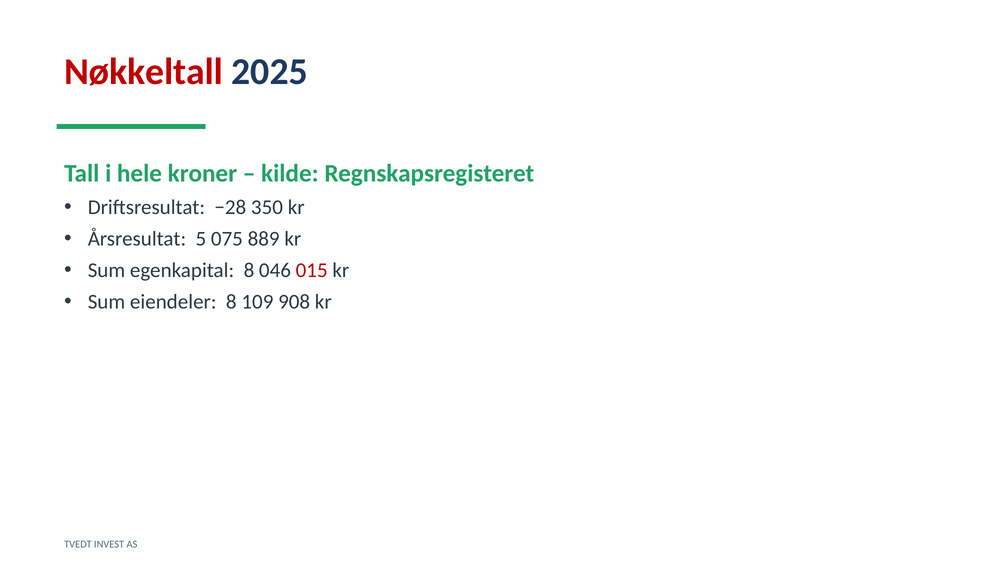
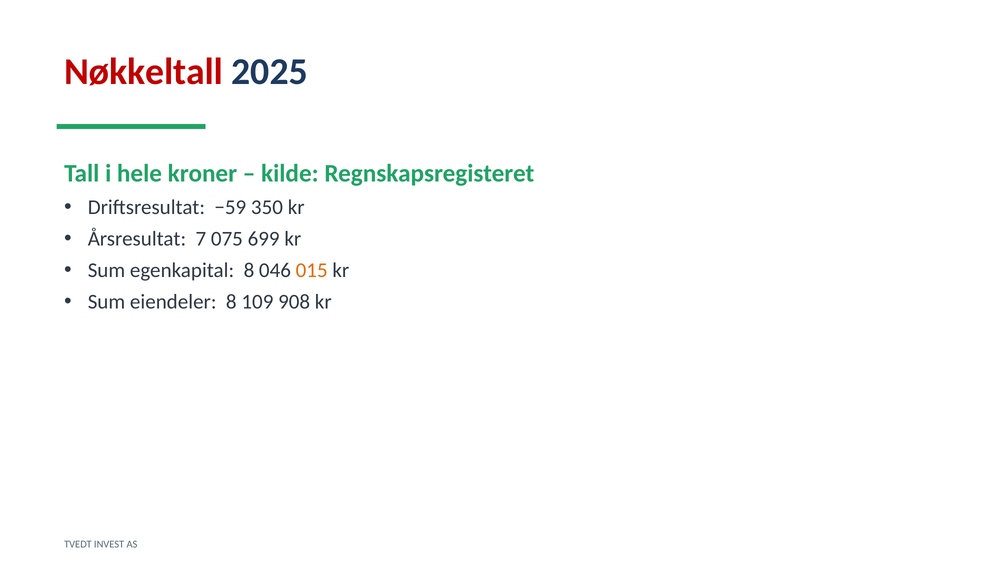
−28: −28 -> −59 (230, 207)
5: 5 -> 7 (201, 239)
889: 889 -> 699 (264, 239)
015 colour: red -> orange (312, 270)
